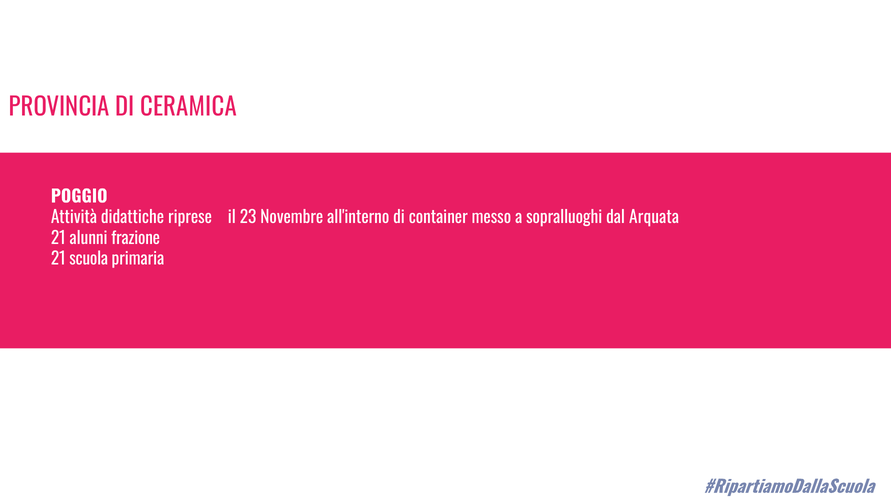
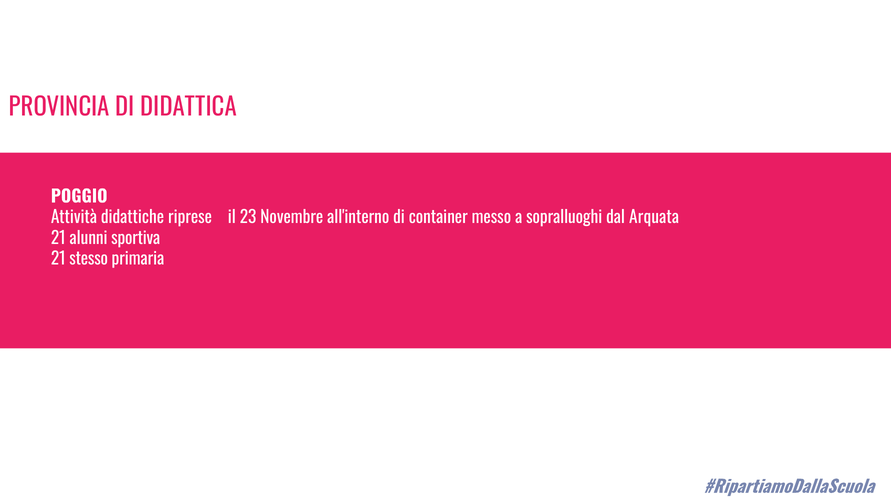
CERAMICA: CERAMICA -> DIDATTICA (189, 108)
frazione: frazione -> sportiva (136, 238)
scuola: scuola -> stesso (89, 259)
